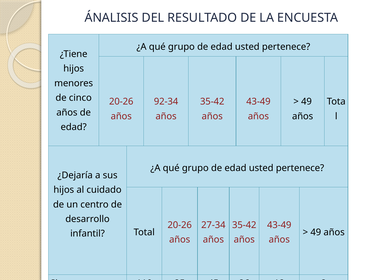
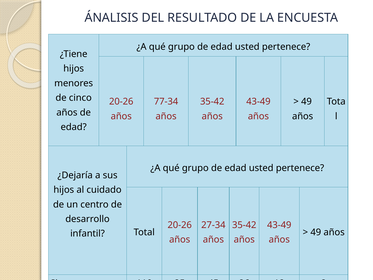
92-34: 92-34 -> 77-34 (166, 102)
